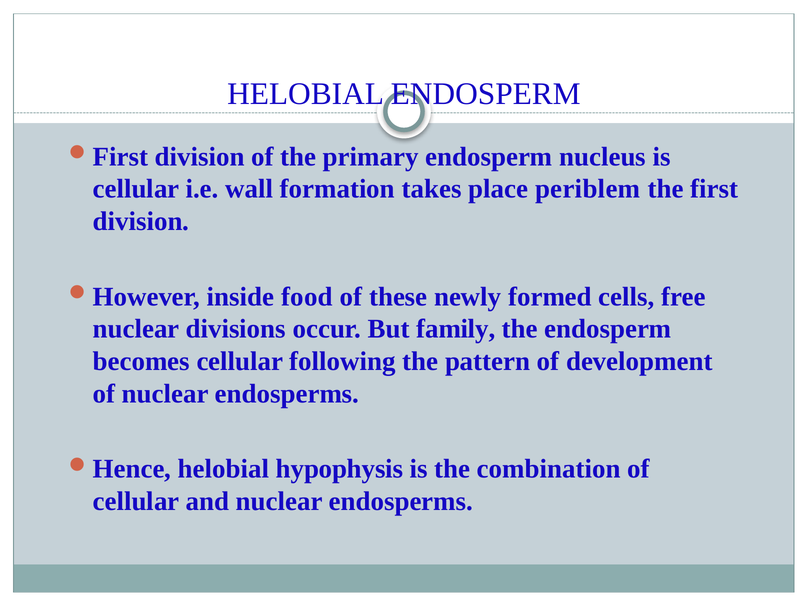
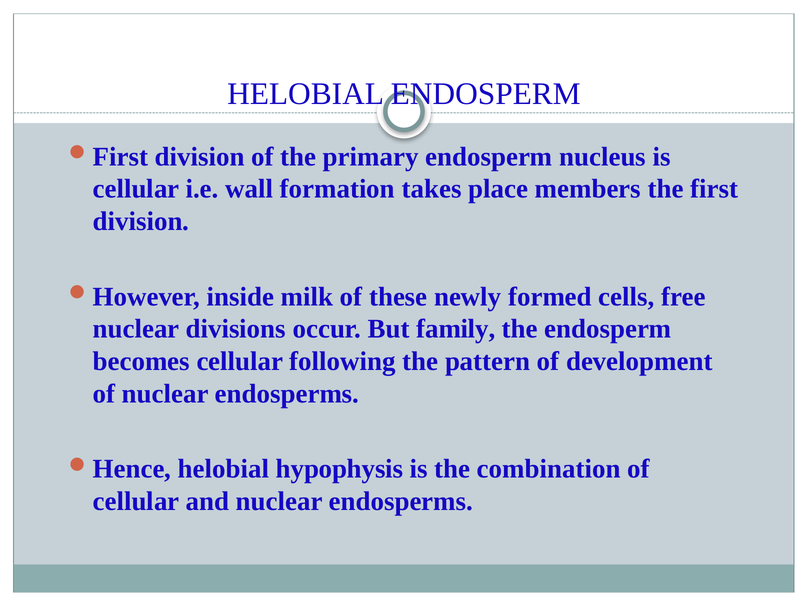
periblem: periblem -> members (588, 189)
food: food -> milk (307, 297)
